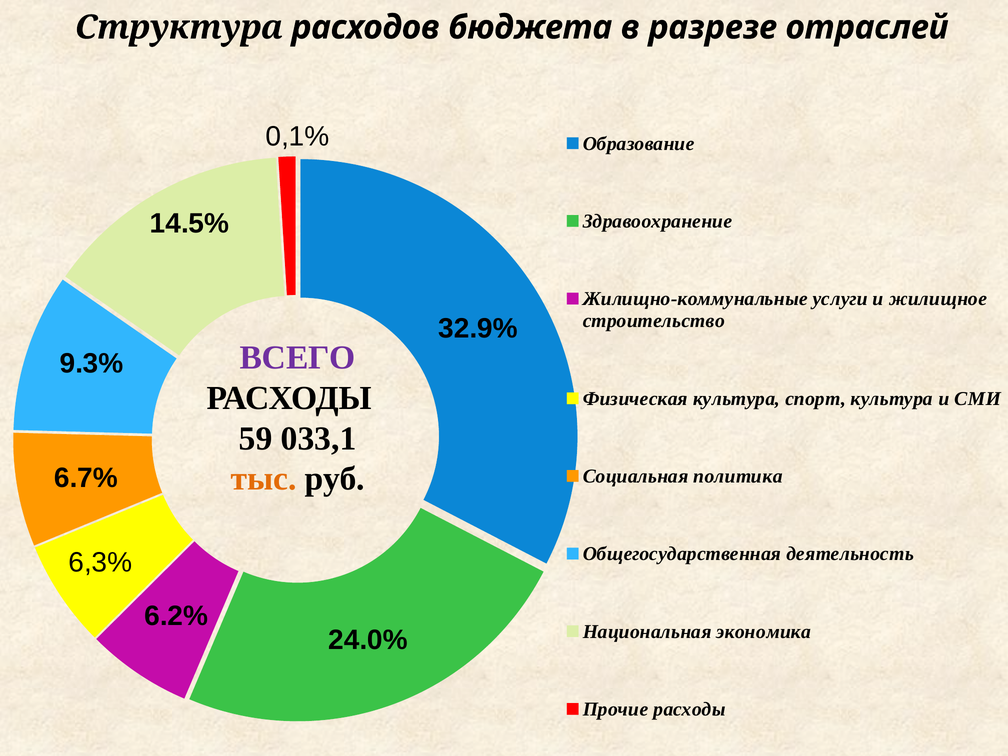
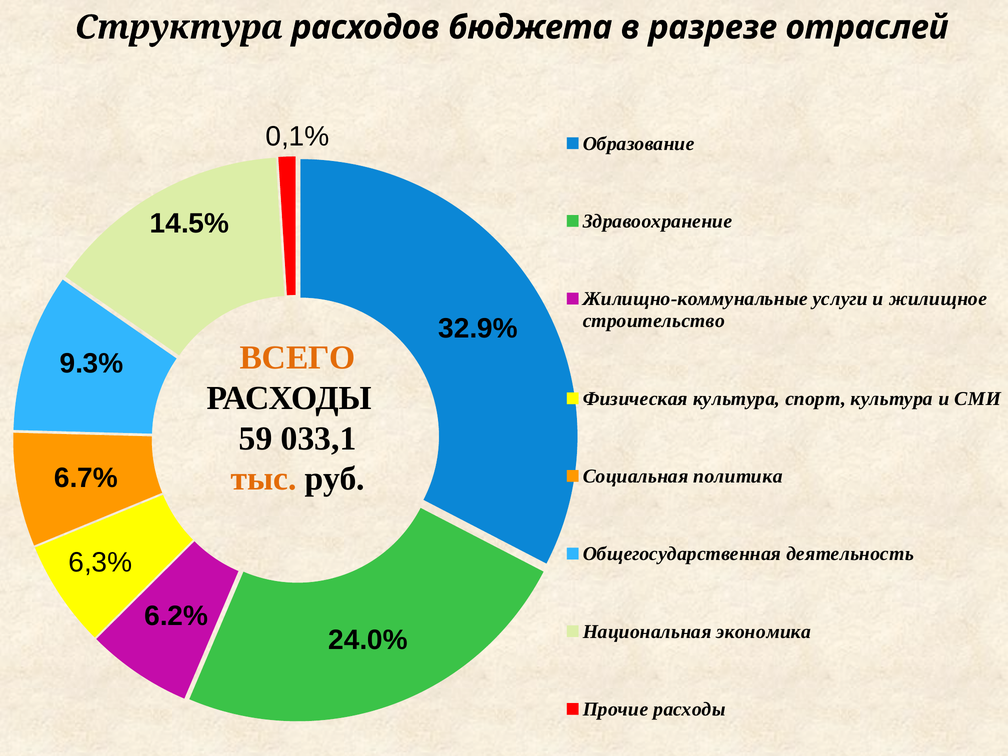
ВСЕГО colour: purple -> orange (298, 358)
